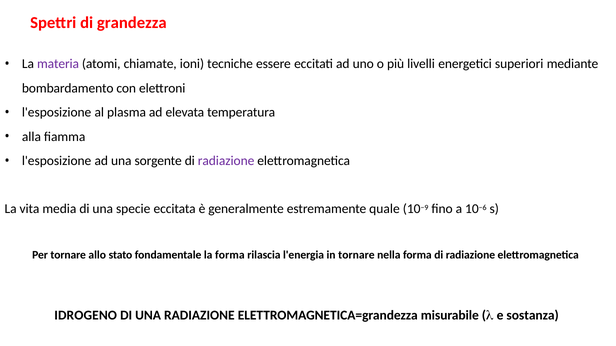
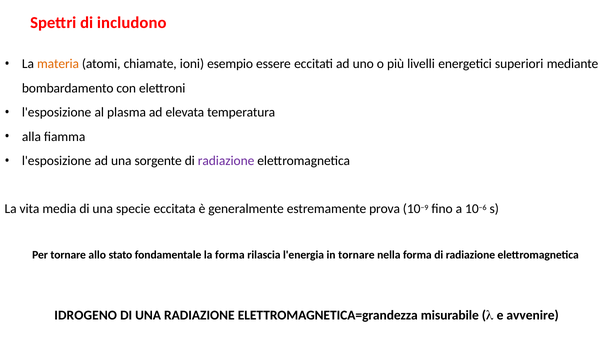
grandezza: grandezza -> includono (132, 23)
materia colour: purple -> orange (58, 64)
tecniche: tecniche -> esempio (230, 64)
quale: quale -> prova (385, 209)
sostanza: sostanza -> avvenire (533, 316)
